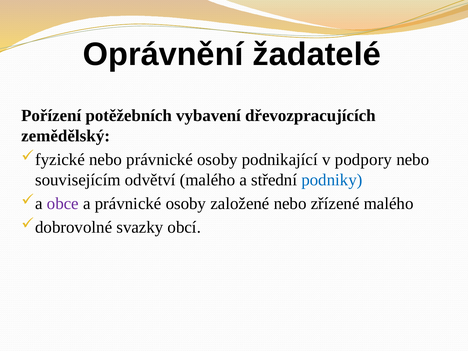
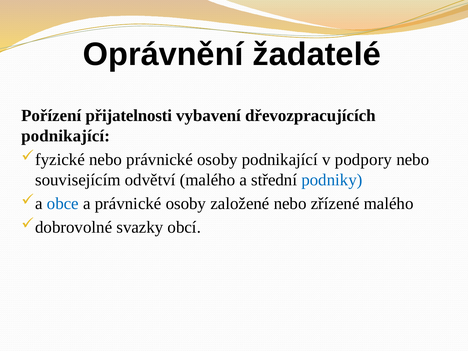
potěžebních: potěžebních -> přijatelnosti (129, 115)
zemědělský: zemědělský -> podnikající (66, 136)
obce colour: purple -> blue (63, 203)
